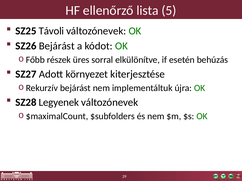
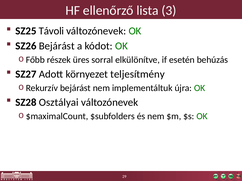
5: 5 -> 3 (169, 10)
kiterjesztése: kiterjesztése -> teljesítmény (138, 74)
Legyenek: Legyenek -> Osztályai (59, 103)
